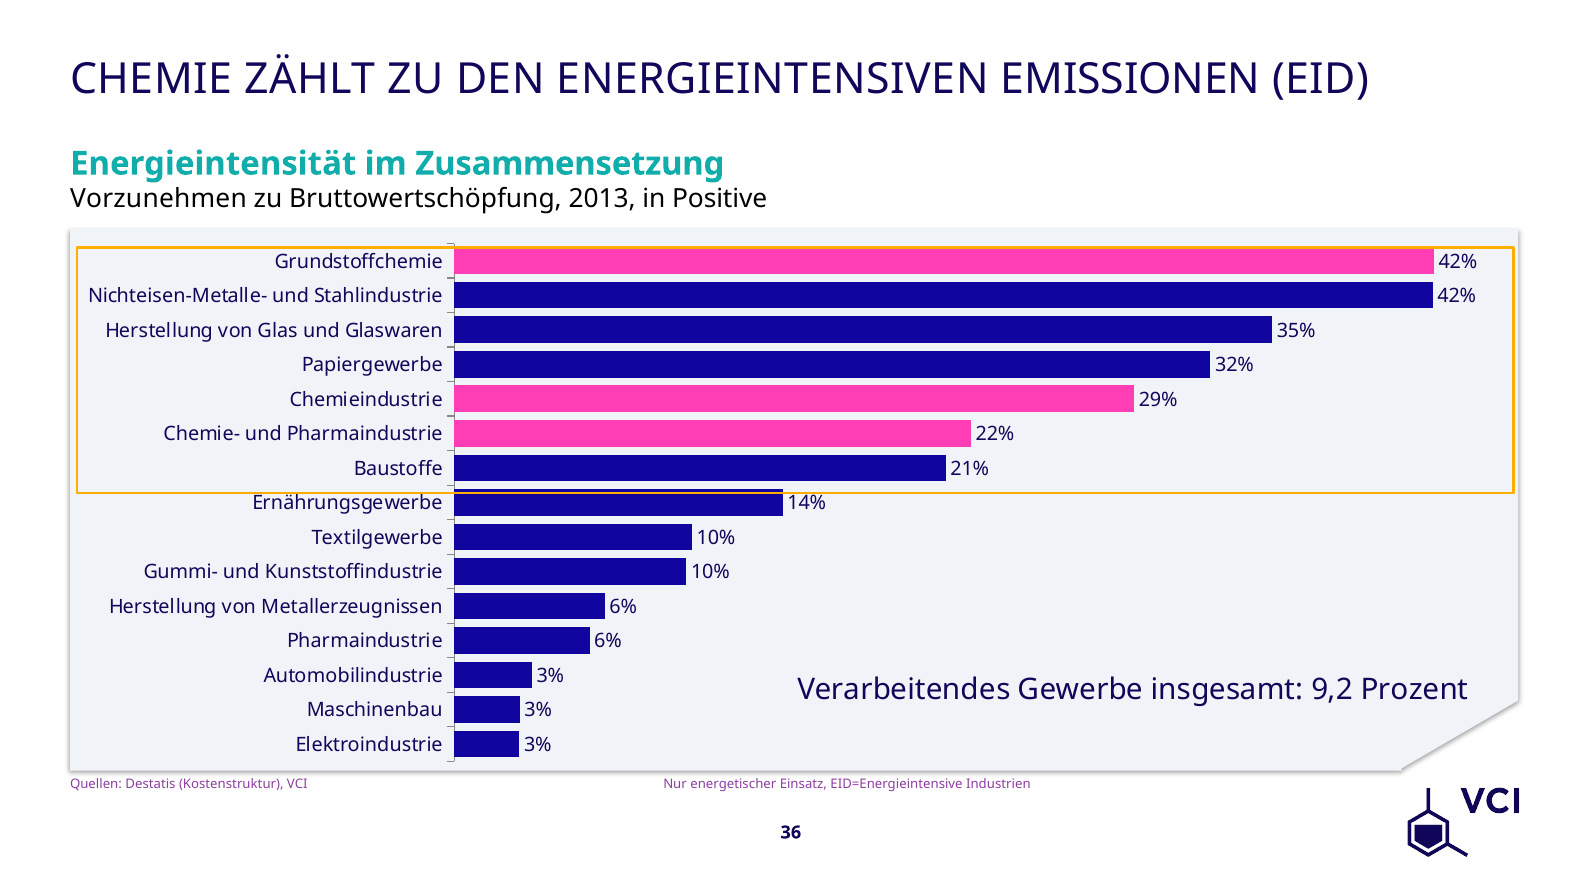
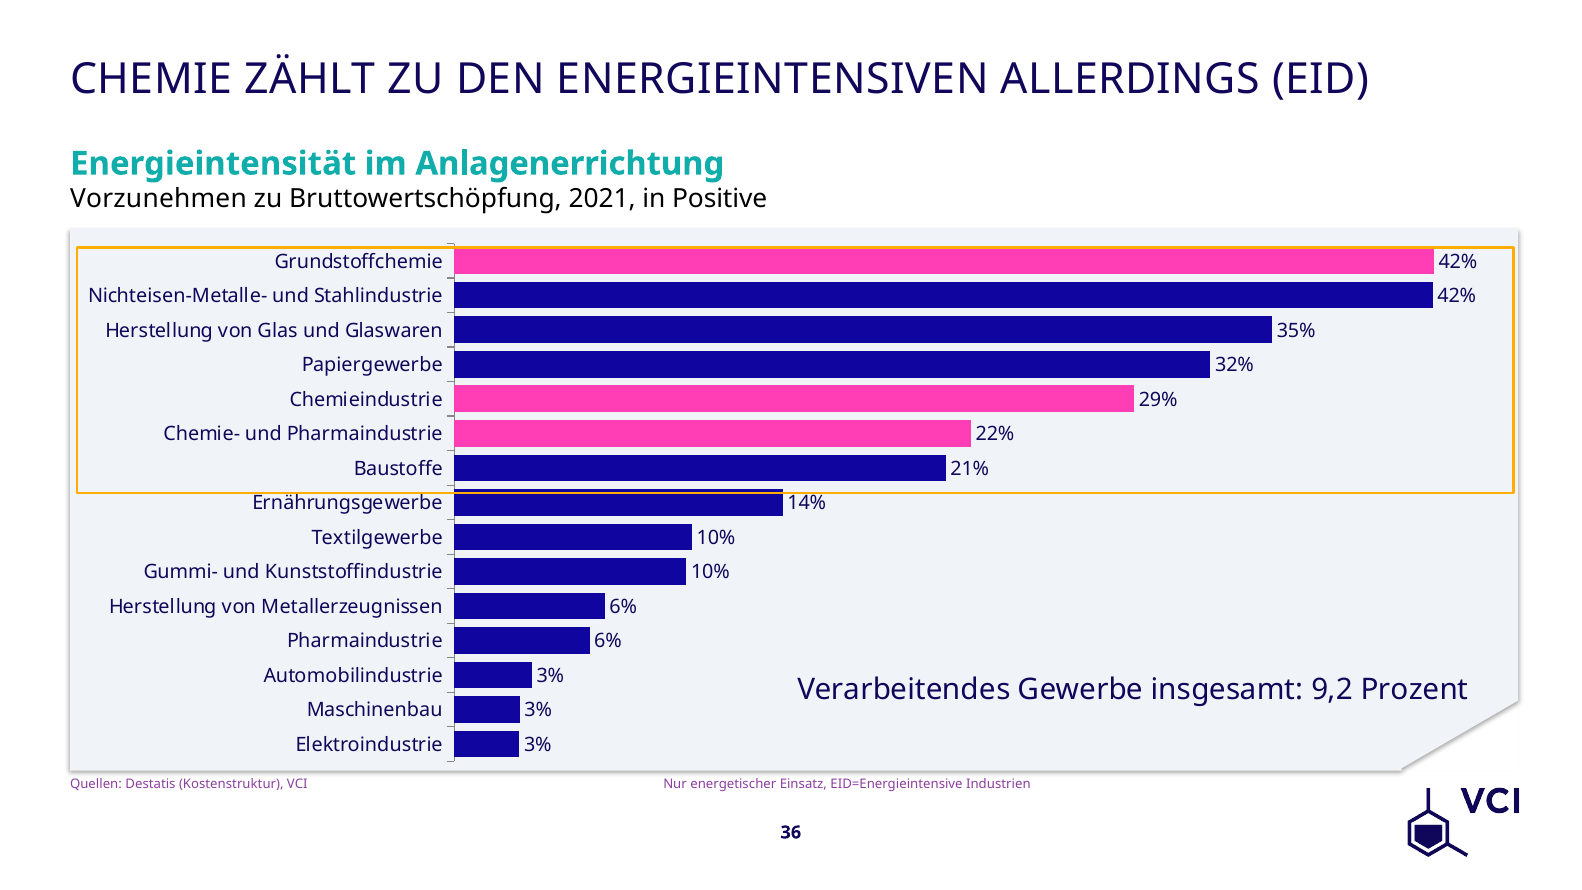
EMISSIONEN: EMISSIONEN -> ALLERDINGS (1130, 79)
Zusammensetzung: Zusammensetzung -> Anlagenerrichtung (570, 164)
2013: 2013 -> 2021 (602, 199)
